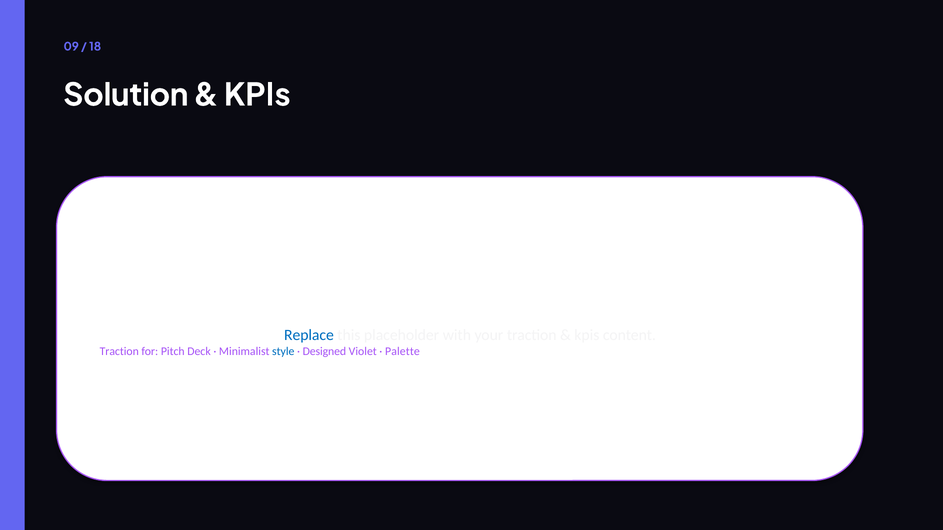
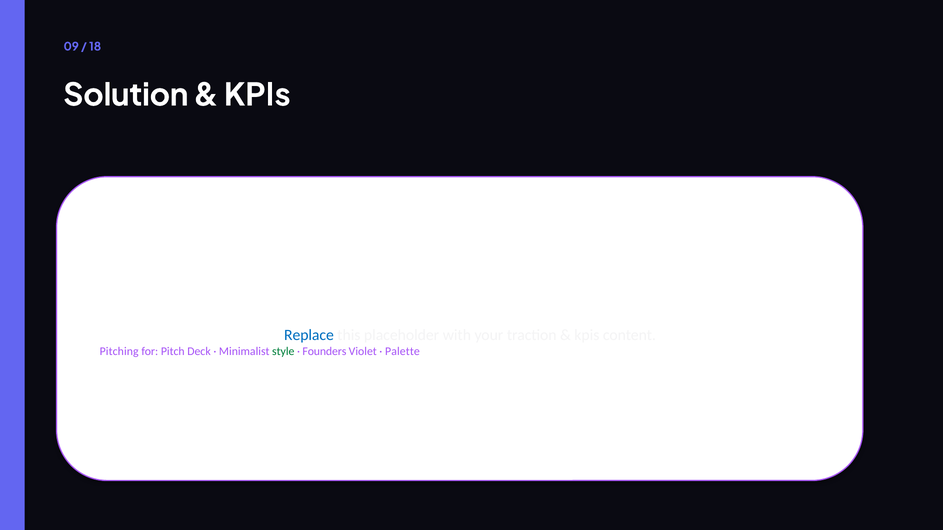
Traction: Traction -> Pitching (119, 351)
style colour: blue -> green (283, 351)
Designed: Designed -> Founders (324, 351)
